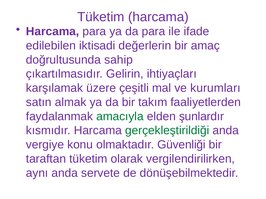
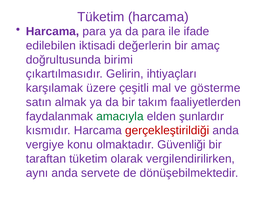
sahip: sahip -> birimi (119, 60)
kurumları: kurumları -> gösterme (215, 88)
gerçekleştirildiği colour: green -> red (167, 131)
